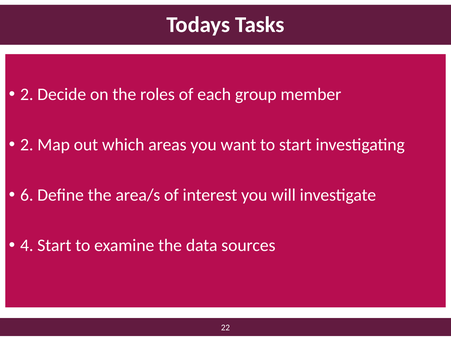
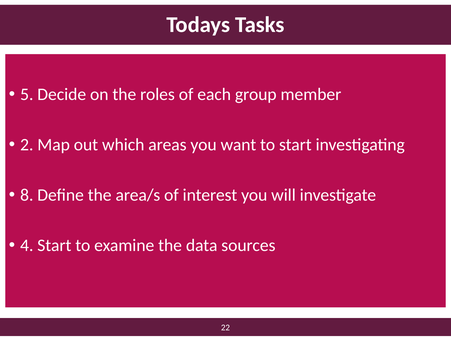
2: 2 -> 5 (27, 94)
6: 6 -> 8 (27, 195)
